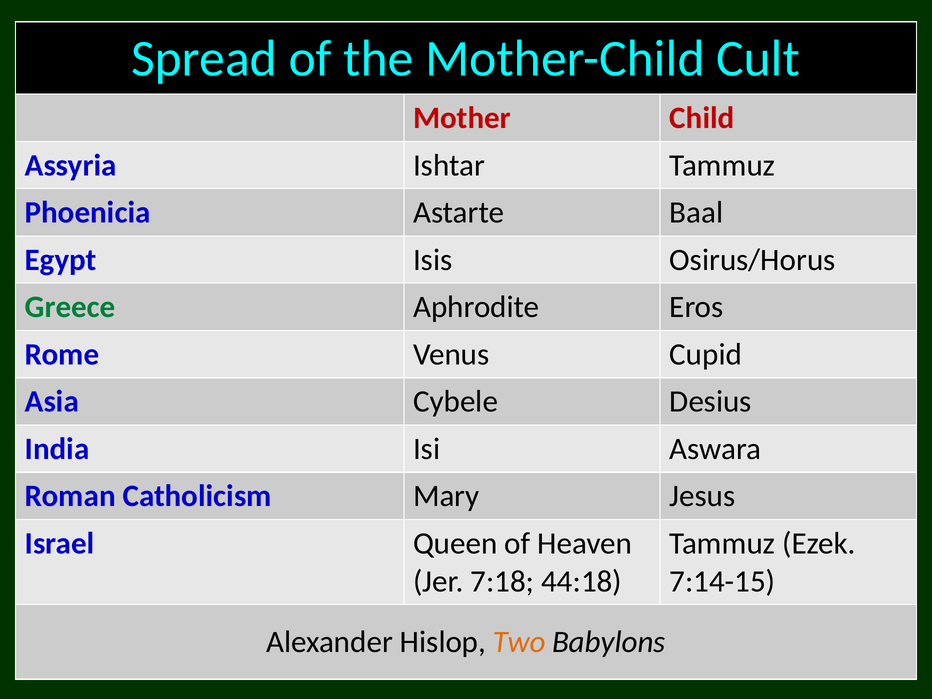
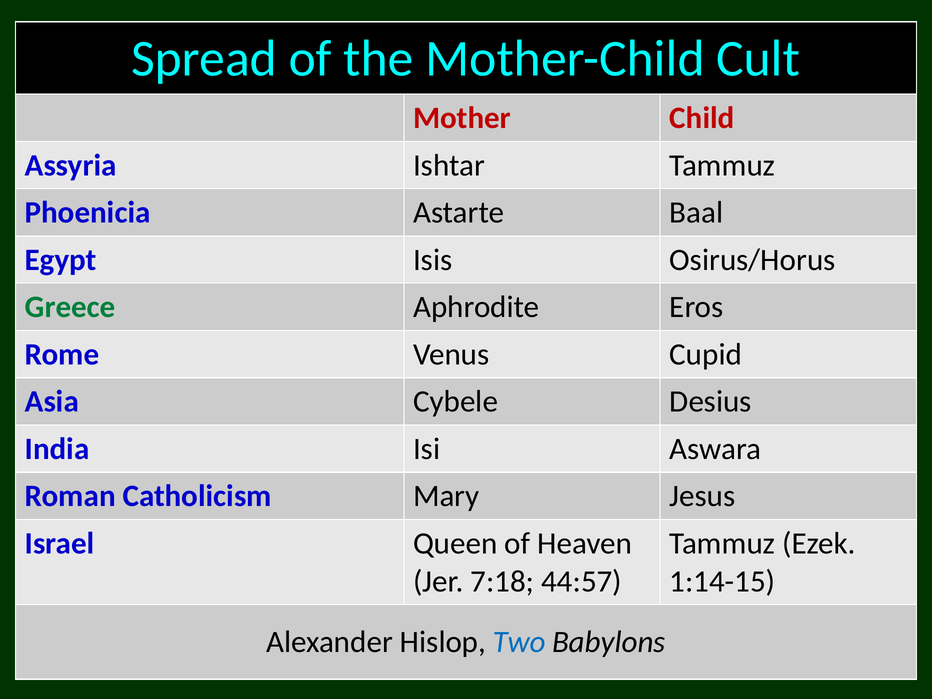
44:18: 44:18 -> 44:57 (582, 581)
7:14-15: 7:14-15 -> 1:14-15 (722, 581)
Two colour: orange -> blue (519, 642)
